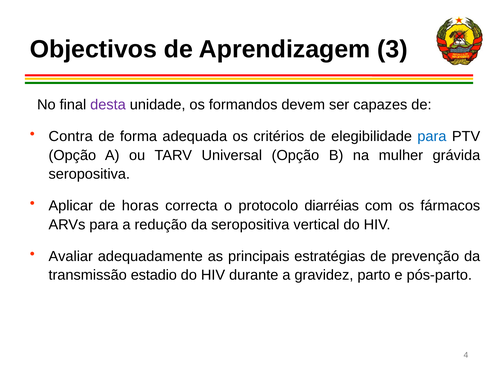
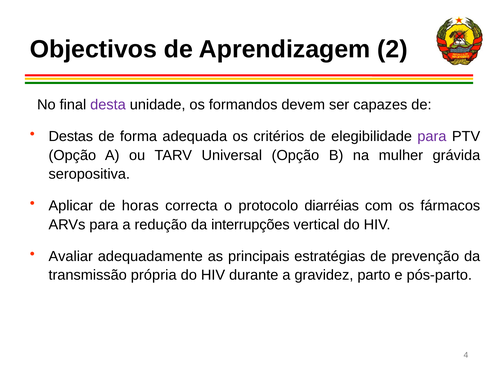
3: 3 -> 2 (392, 49)
Contra: Contra -> Destas (71, 137)
para colour: blue -> purple (432, 137)
da seropositiva: seropositiva -> interrupções (250, 225)
estadio: estadio -> própria (154, 275)
